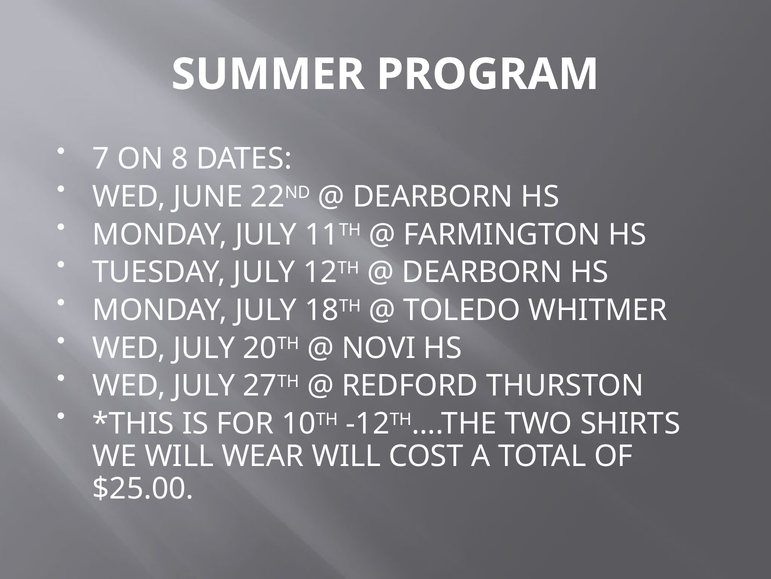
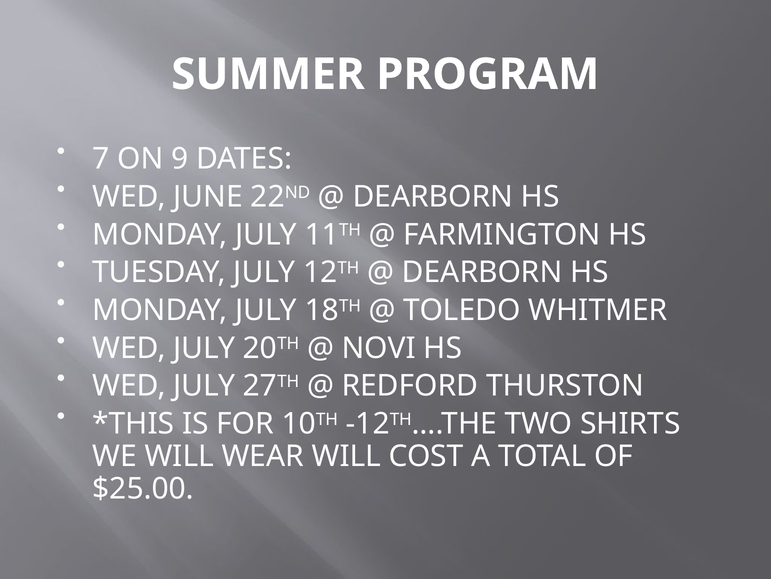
8: 8 -> 9 (180, 159)
